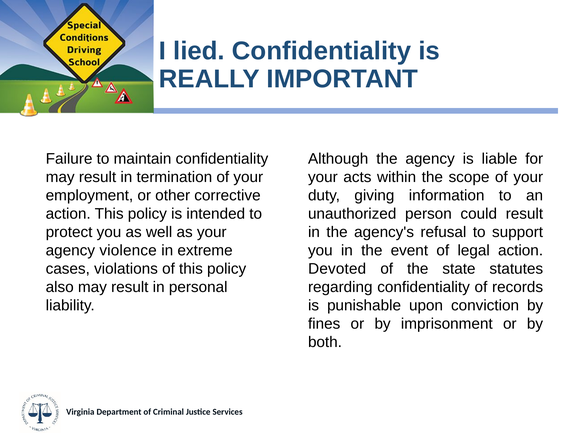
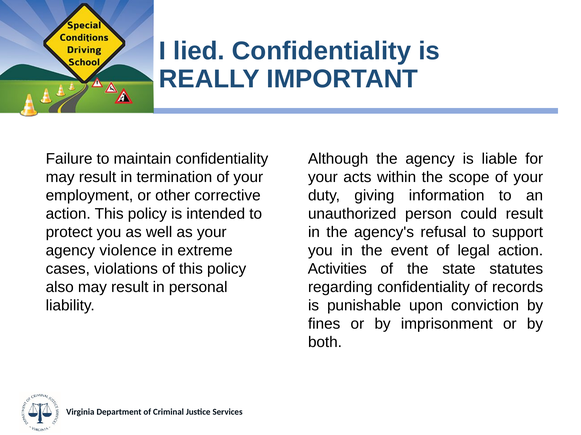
Devoted: Devoted -> Activities (337, 269)
